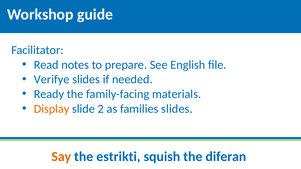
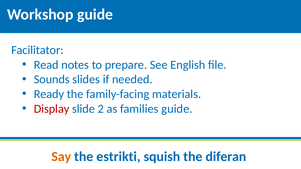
Verifye: Verifye -> Sounds (52, 80)
Display colour: orange -> red (52, 109)
families slides: slides -> guide (177, 109)
